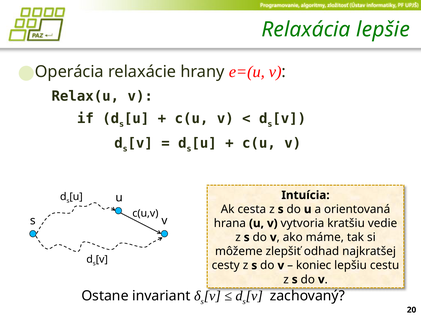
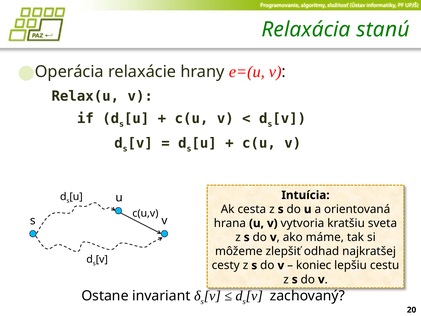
lepšie: lepšie -> stanú (383, 29)
vedie: vedie -> sveta (382, 223)
